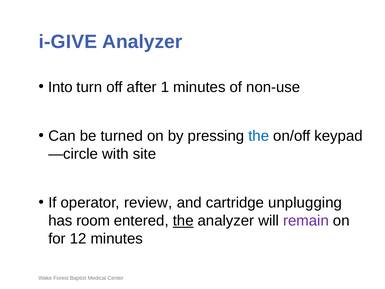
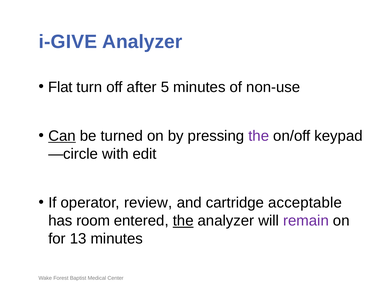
Into: Into -> Flat (60, 87)
1: 1 -> 5 (165, 87)
Can underline: none -> present (62, 136)
the colour: blue -> purple (259, 136)
site: site -> edit (145, 154)
unplugging: unplugging -> acceptable (305, 203)
12: 12 -> 13 (78, 239)
